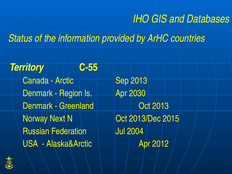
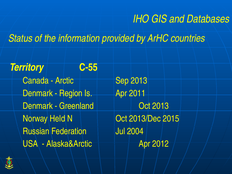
2030: 2030 -> 2011 (137, 93)
Next: Next -> Held (57, 119)
